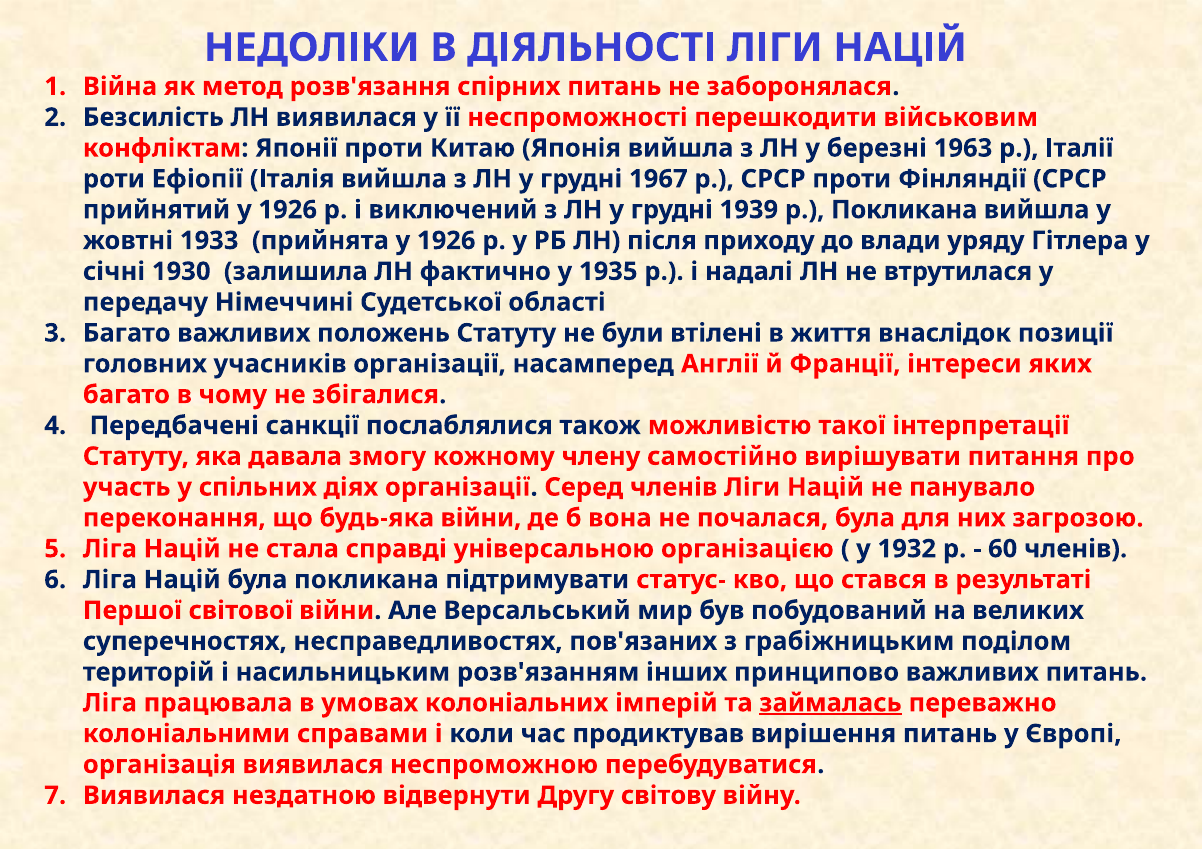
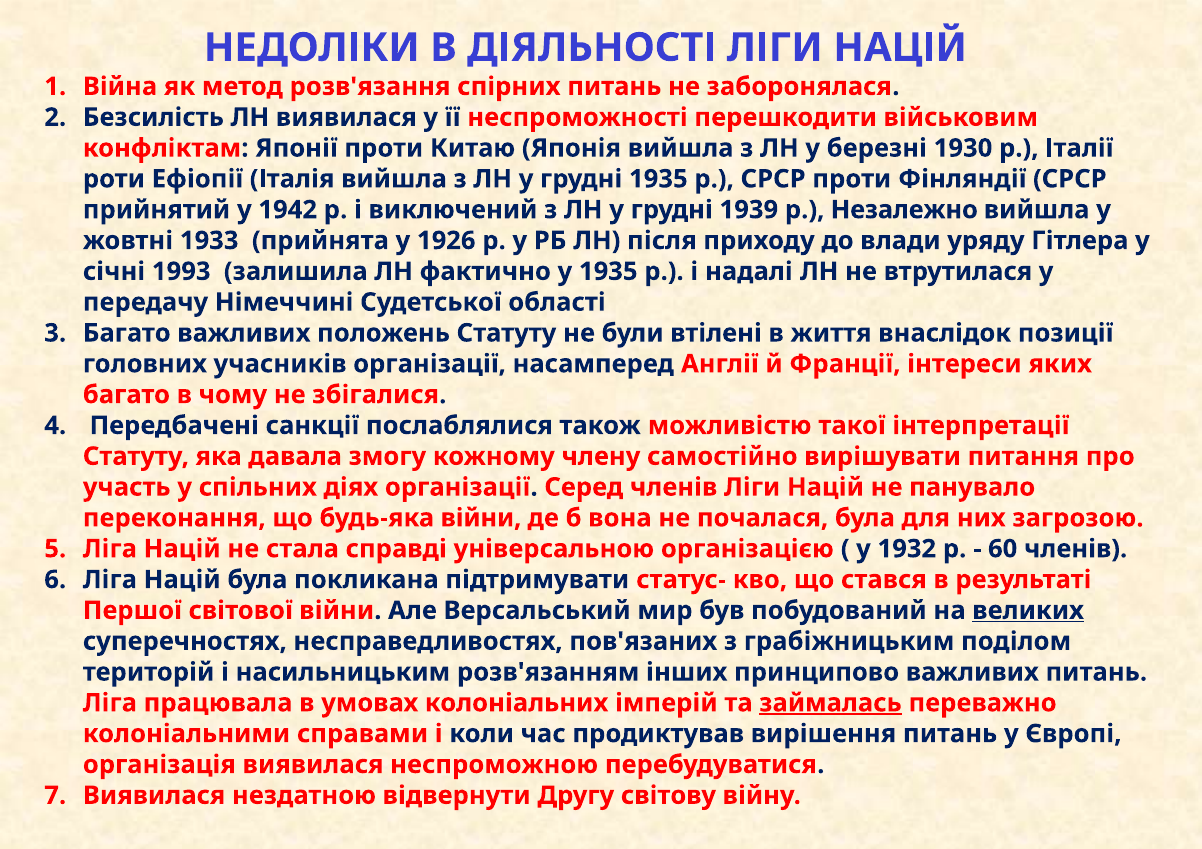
1963: 1963 -> 1930 (963, 148)
грудні 1967: 1967 -> 1935 (658, 179)
прийнятий у 1926: 1926 -> 1942 (288, 210)
р Покликана: Покликана -> Незалежно (904, 210)
1930: 1930 -> 1993 (181, 272)
великих underline: none -> present (1028, 611)
